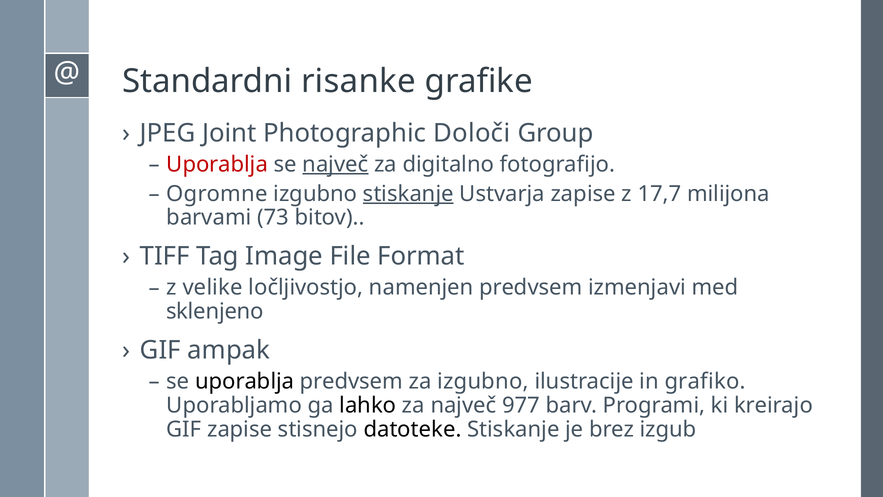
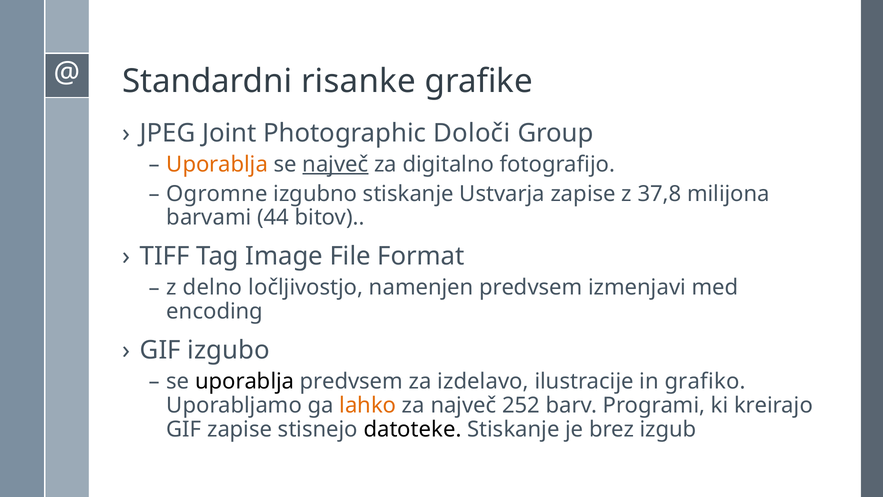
Uporablja colour: red -> orange (217, 164)
stiskanje underline: present -> none (408, 194)
17,7: 17,7 -> 37,8 (659, 194)
73: 73 -> 44 (273, 218)
velike: velike -> delno (213, 288)
sklenjeno: sklenjeno -> encoding (215, 311)
ampak: ampak -> izgubo (229, 350)
za izgubno: izgubno -> izdelavo (483, 381)
lahko colour: black -> orange (368, 405)
977: 977 -> 252 (521, 405)
